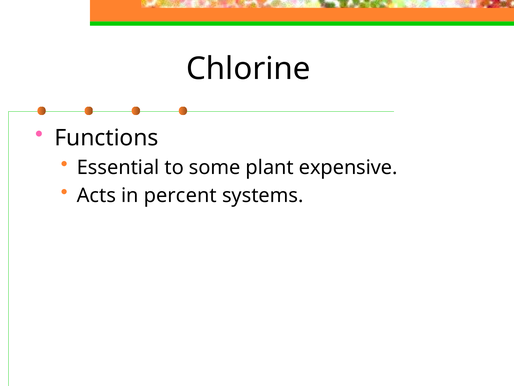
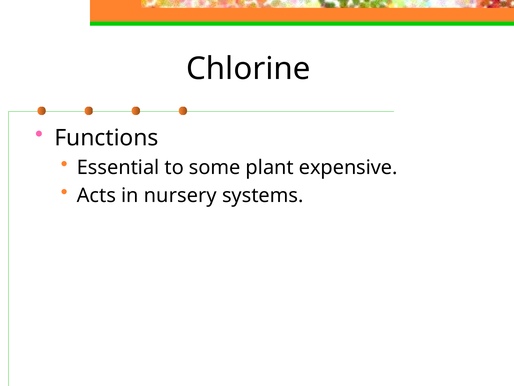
percent: percent -> nursery (180, 195)
